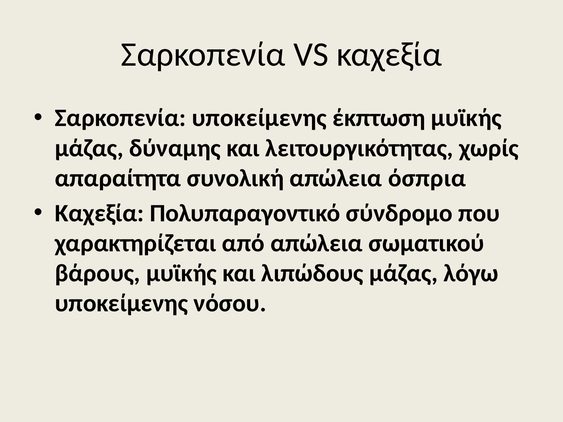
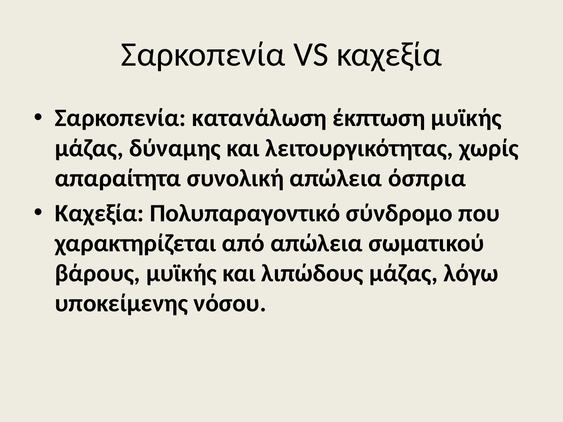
Σαρκοπενία υποκείμενης: υποκείμενης -> κατανάλωση (259, 118)
